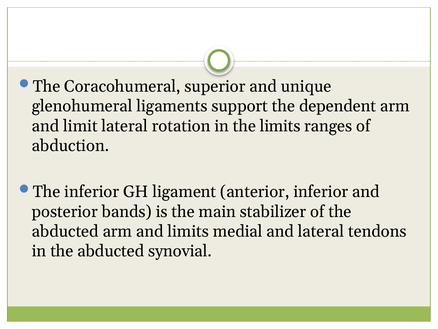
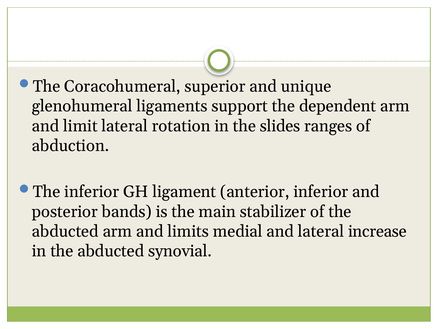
the limits: limits -> slides (280, 126)
tendons: tendons -> increase (377, 231)
